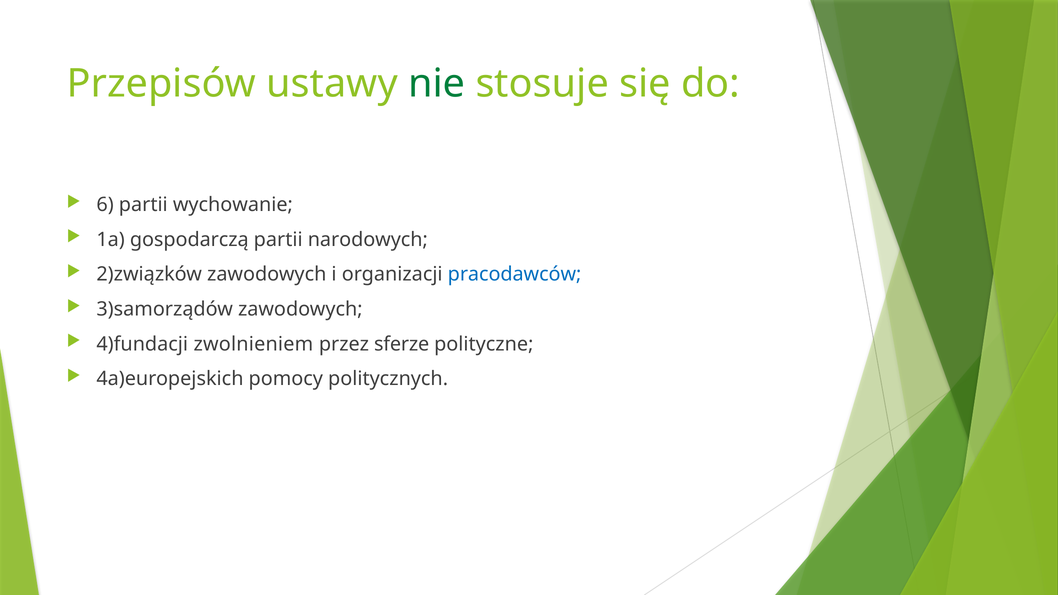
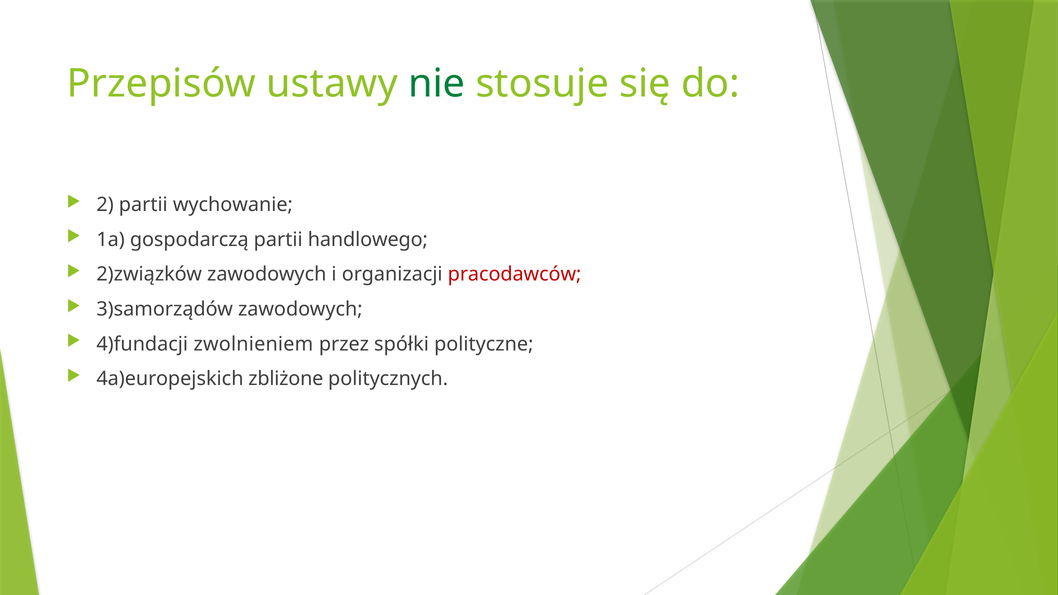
6: 6 -> 2 (105, 205)
narodowych: narodowych -> handlowego (368, 240)
pracodawców colour: blue -> red (515, 274)
sferze: sferze -> spółki (401, 344)
pomocy: pomocy -> zbliżone (286, 379)
